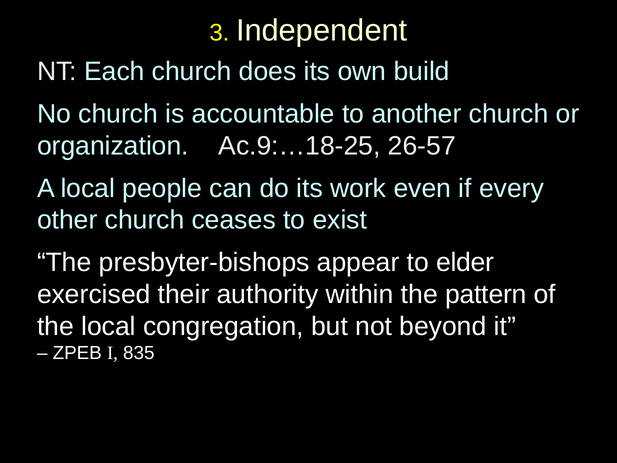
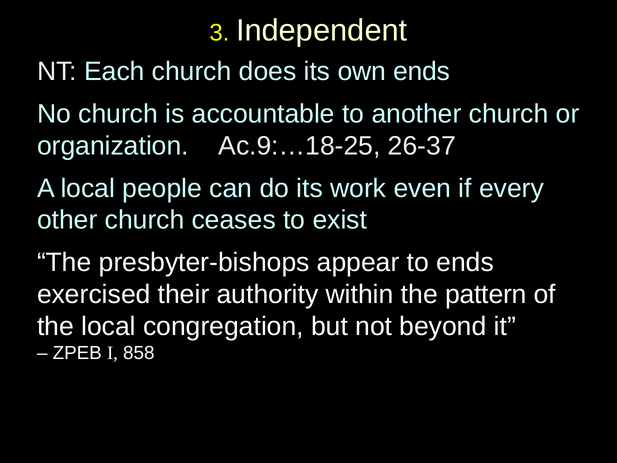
own build: build -> ends (422, 72)
26-57: 26-57 -> 26-37 (422, 146)
to elder: elder -> ends (465, 262)
835: 835 -> 858 (139, 353)
